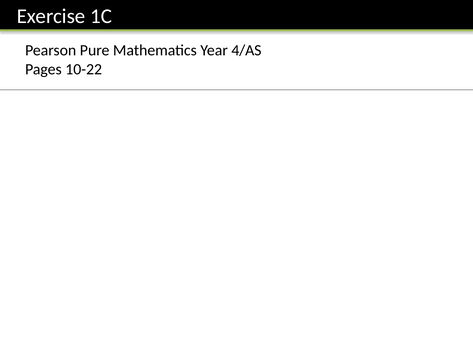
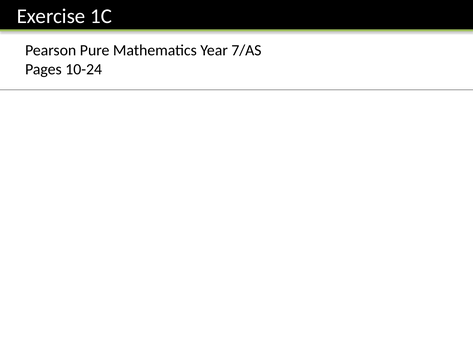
4/AS: 4/AS -> 7/AS (246, 50)
10-22: 10-22 -> 10-24 (84, 69)
